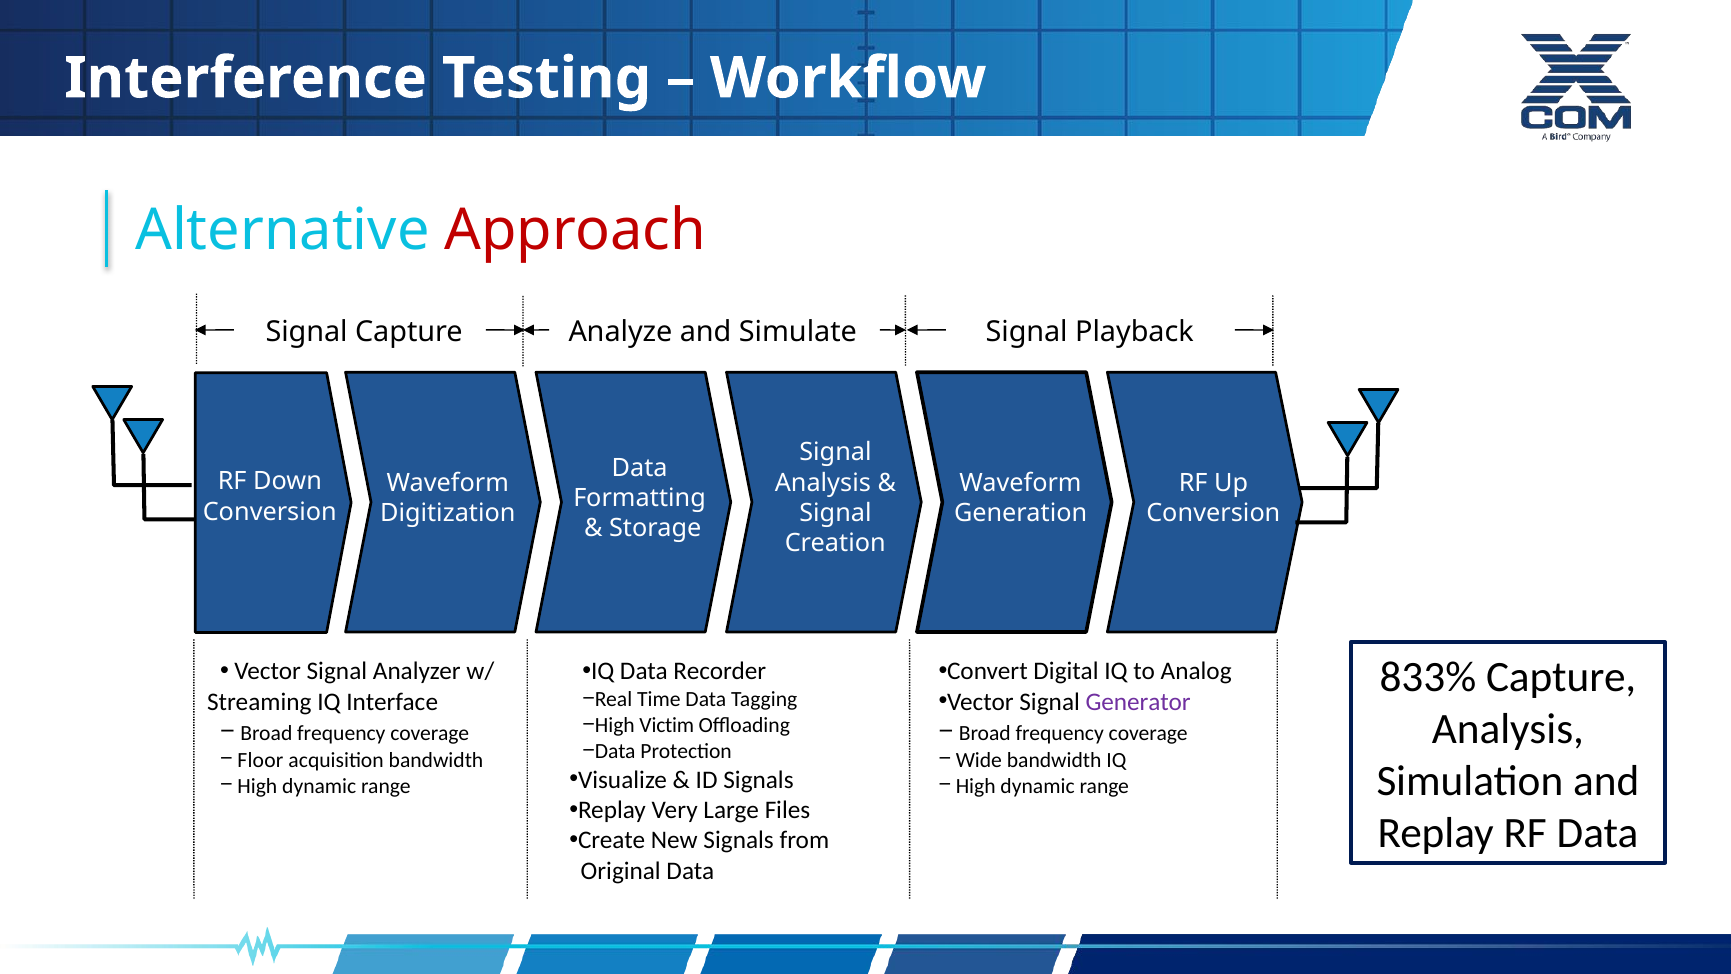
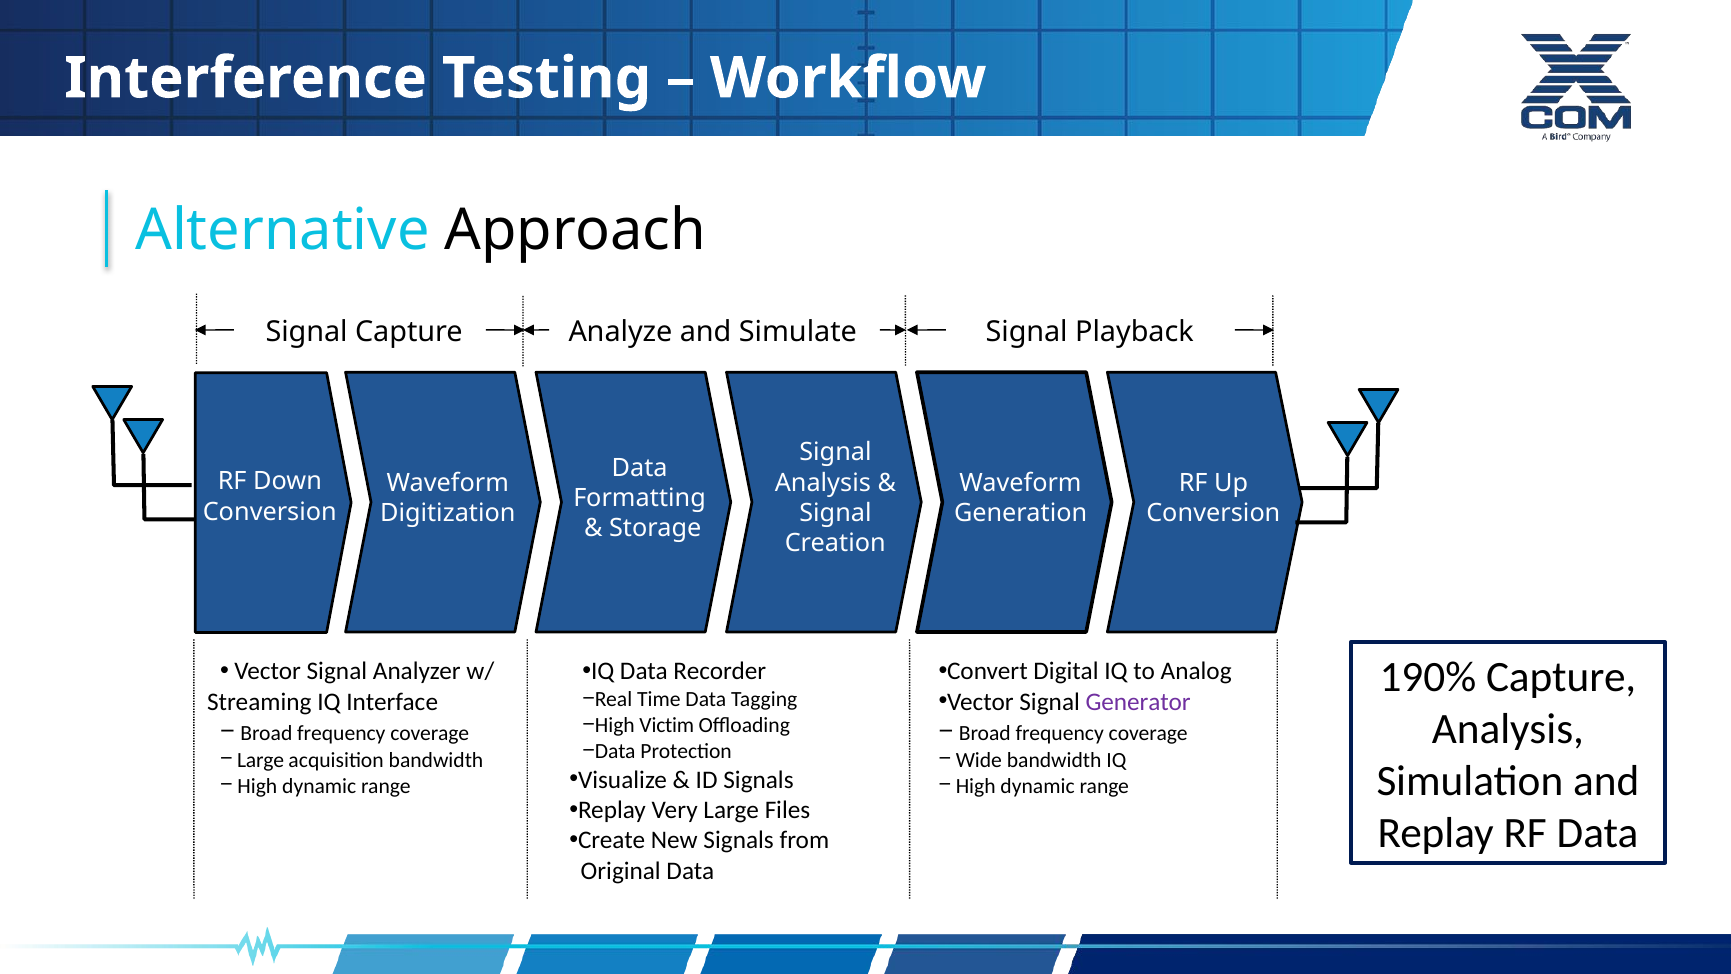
Approach colour: red -> black (575, 231)
833%: 833% -> 190% (1428, 677)
Floor: Floor -> Large (261, 760)
